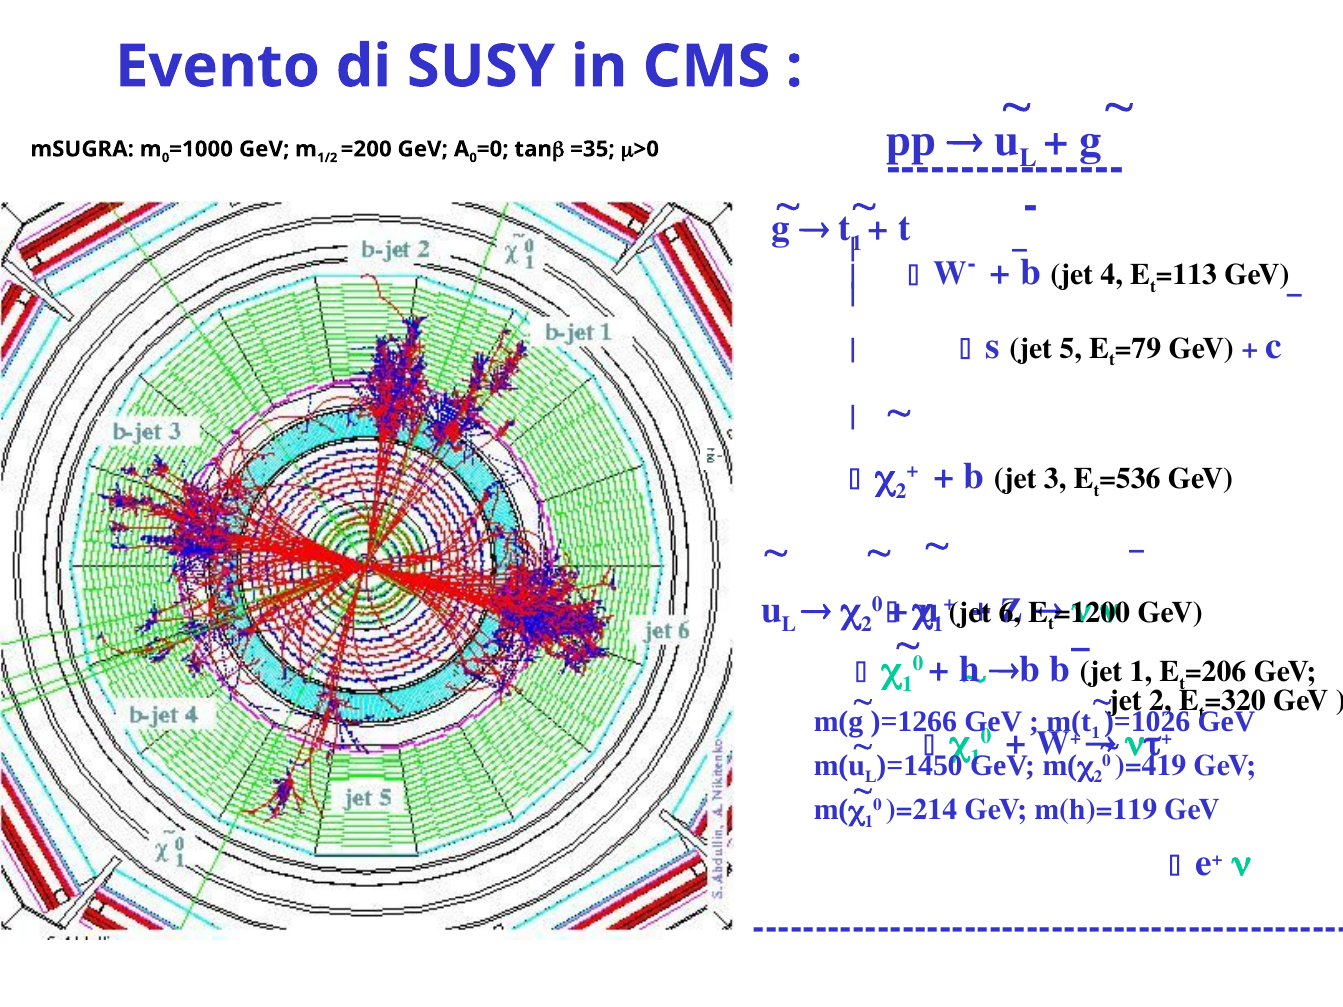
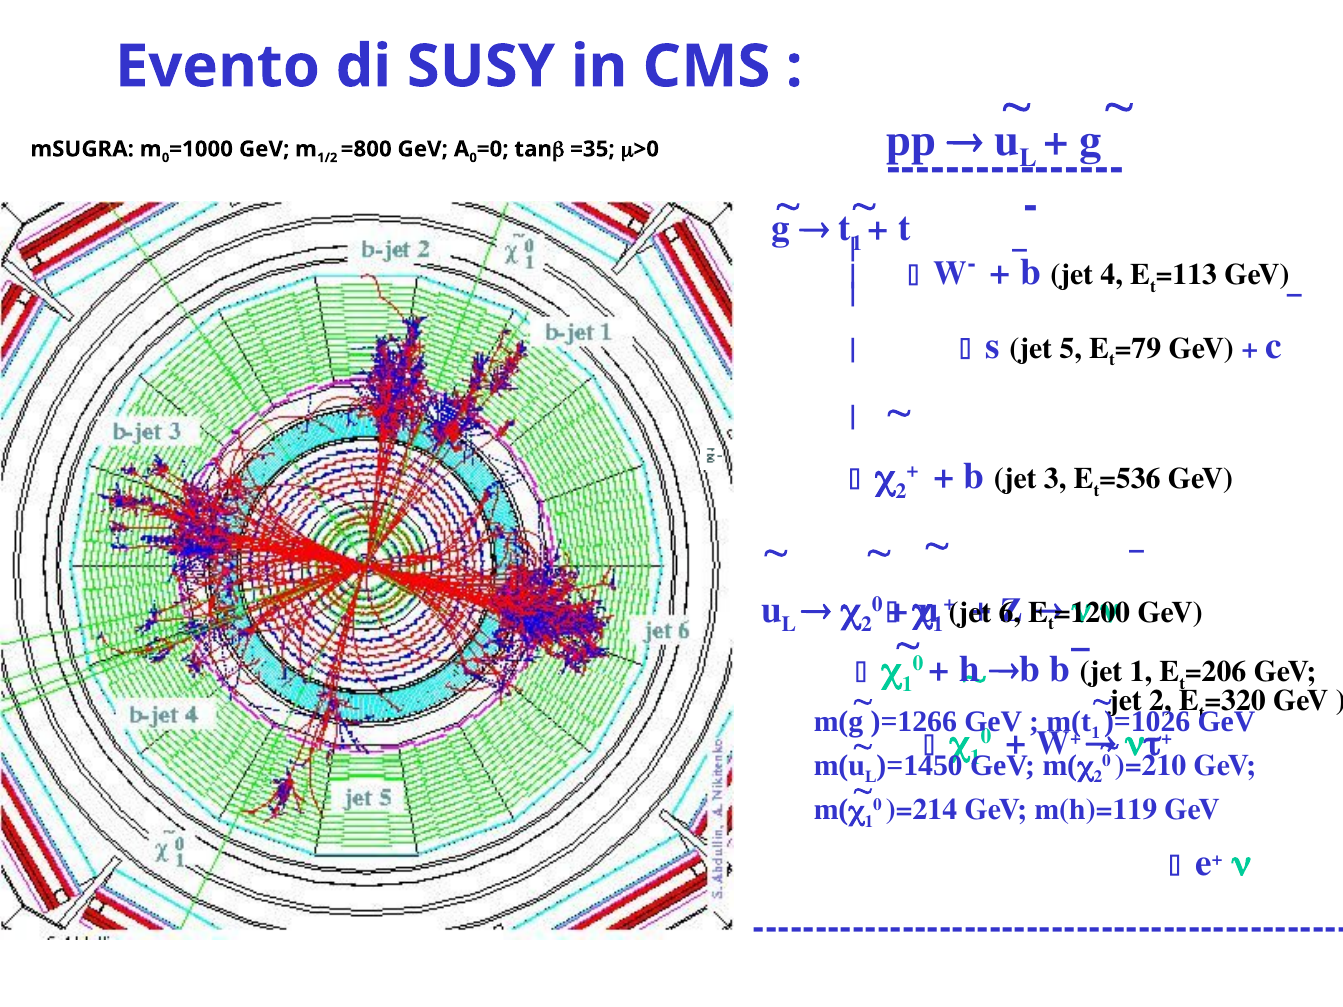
=200: =200 -> =800 (366, 149)
)=419: )=419 -> )=210 (1151, 766)
